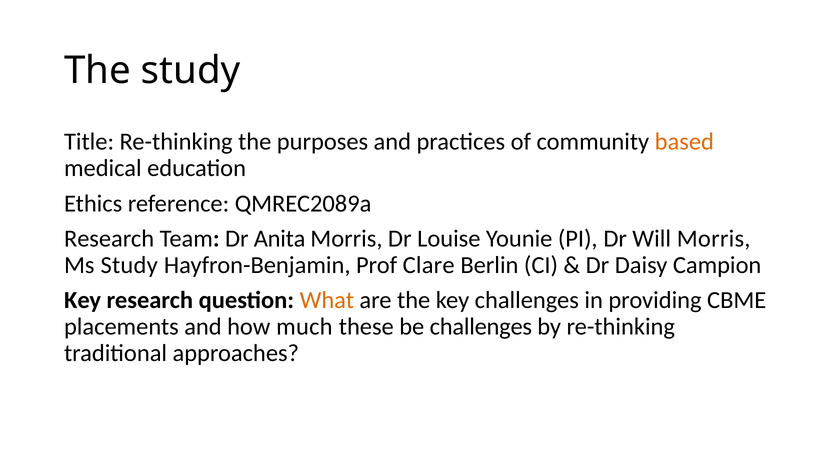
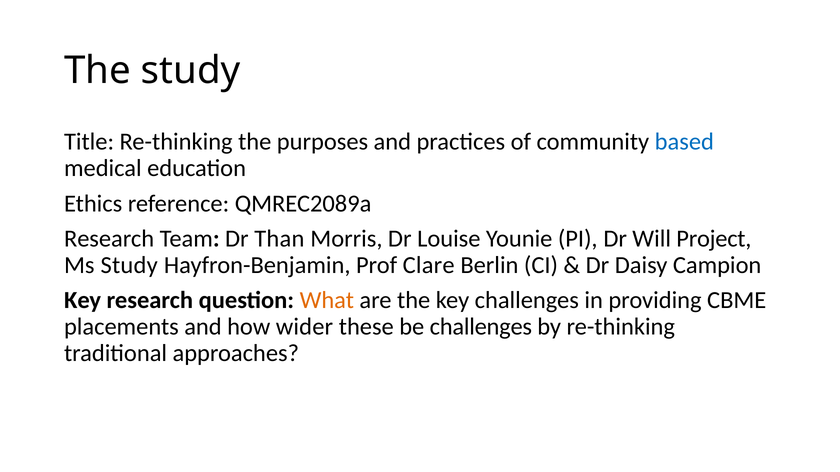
based colour: orange -> blue (684, 142)
Anita: Anita -> Than (279, 239)
Will Morris: Morris -> Project (714, 239)
much: much -> wider (304, 327)
